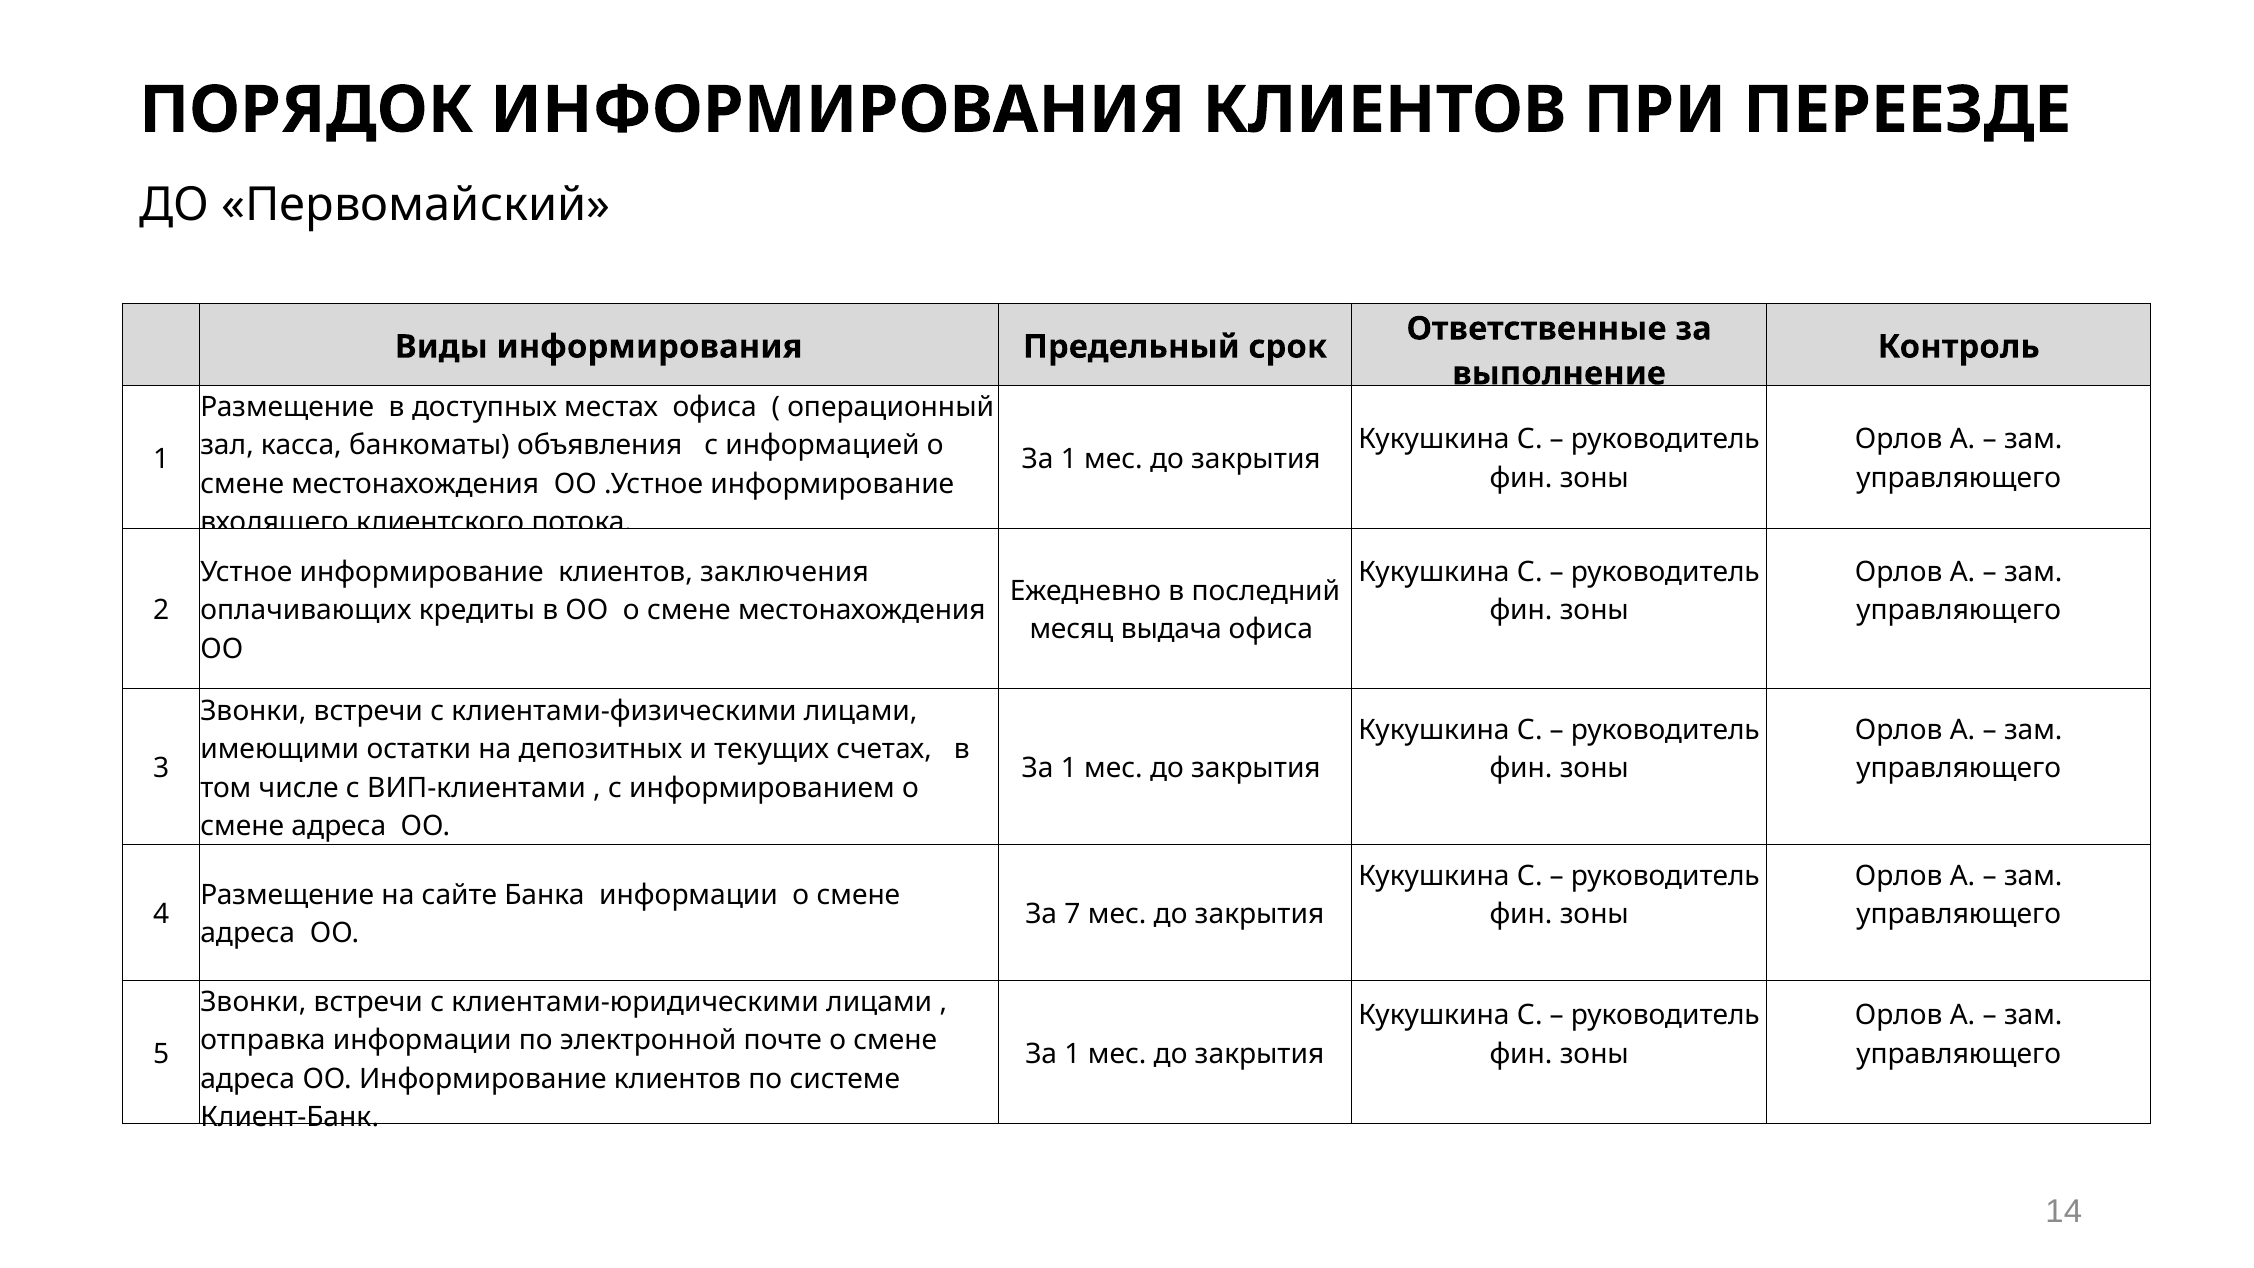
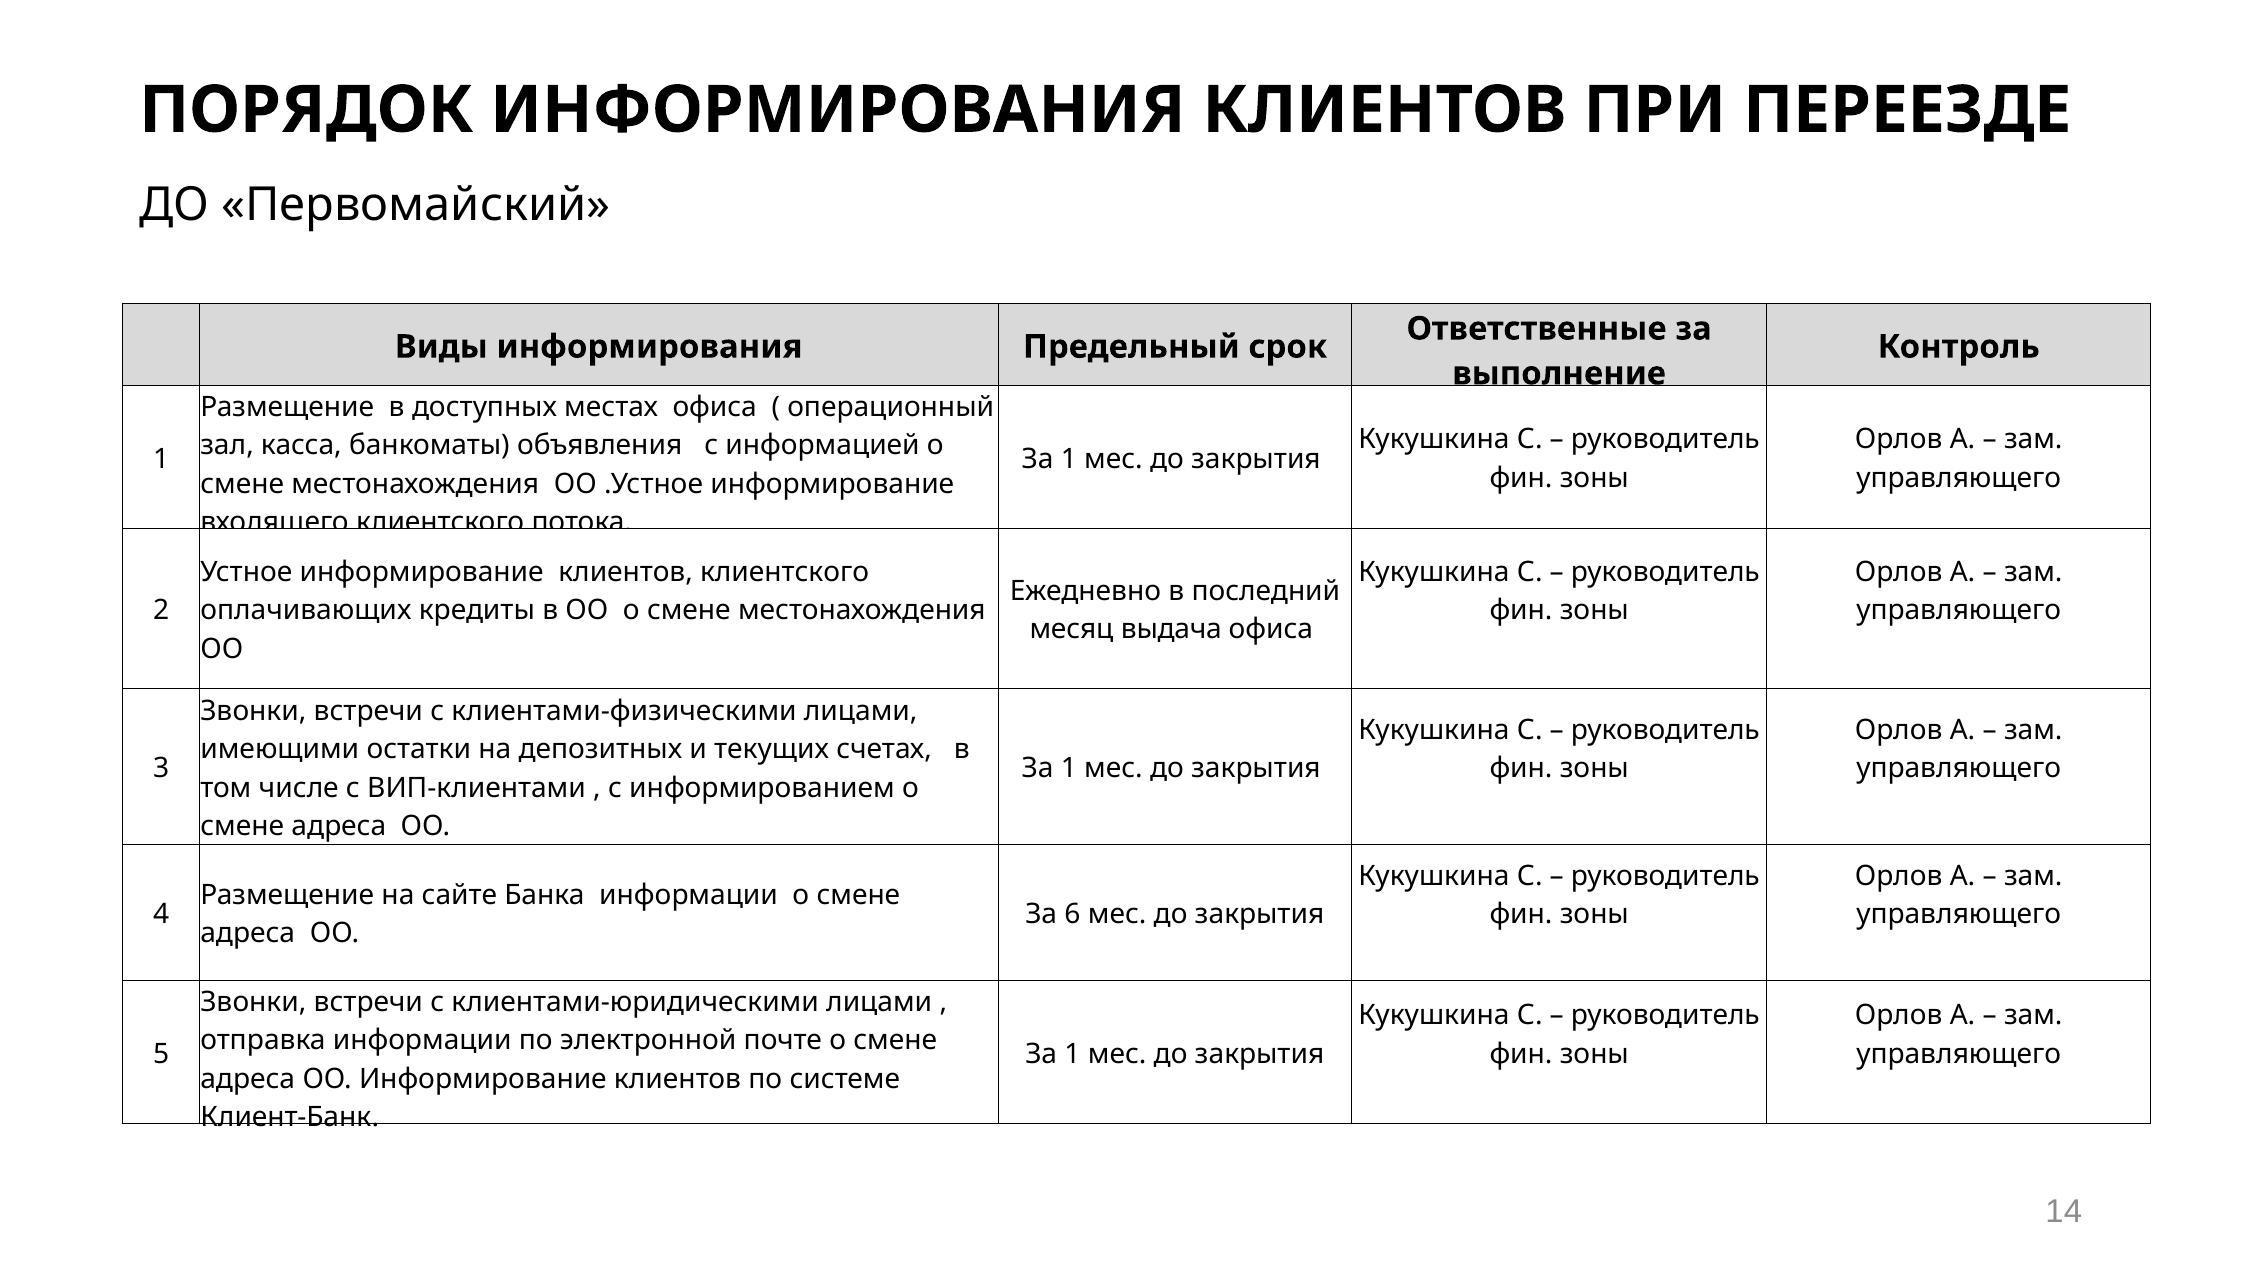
клиентов заключения: заключения -> клиентского (785, 572)
7: 7 -> 6 (1073, 914)
